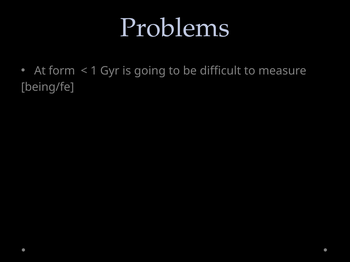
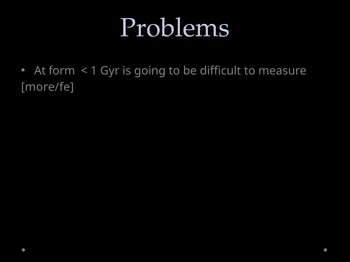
being/fe: being/fe -> more/fe (47, 87)
